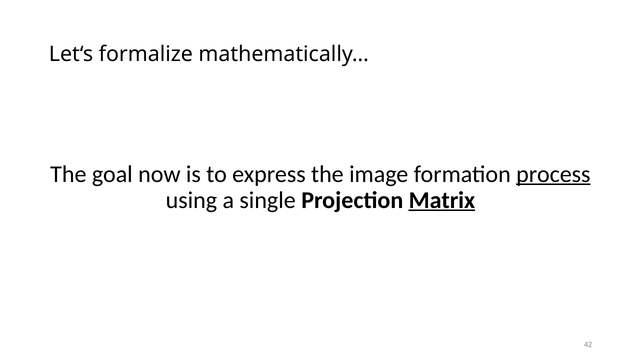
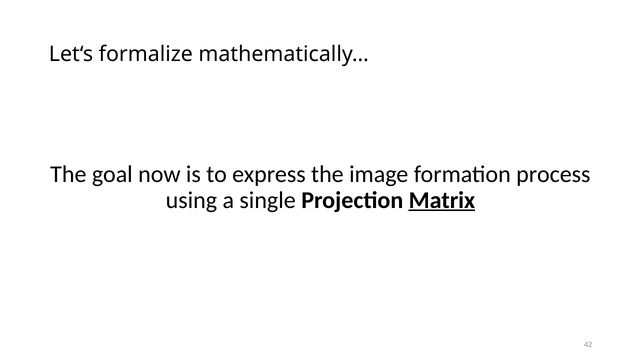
process underline: present -> none (553, 174)
